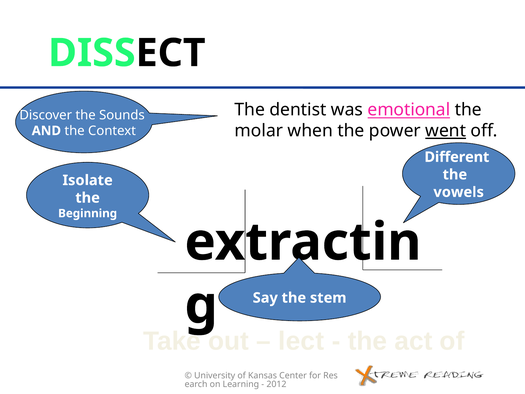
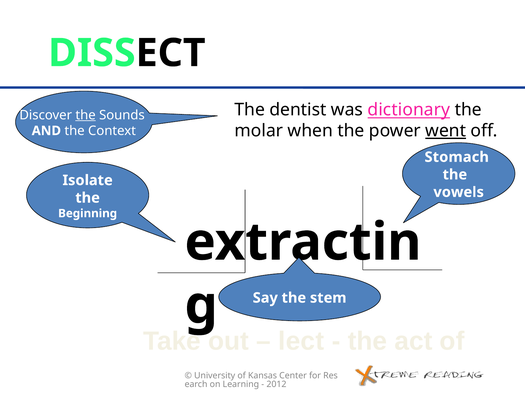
emotional: emotional -> dictionary (409, 110)
the underline: none -> present (86, 115)
Different: Different -> Stomach (457, 157)
